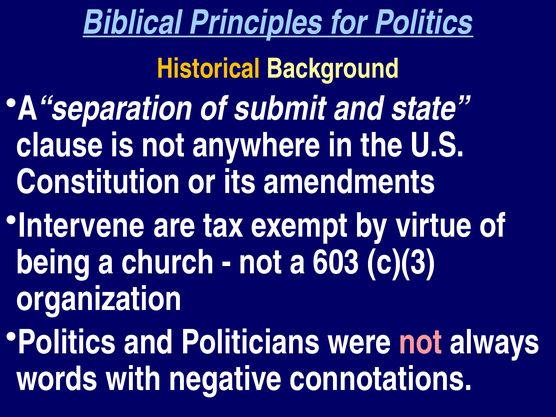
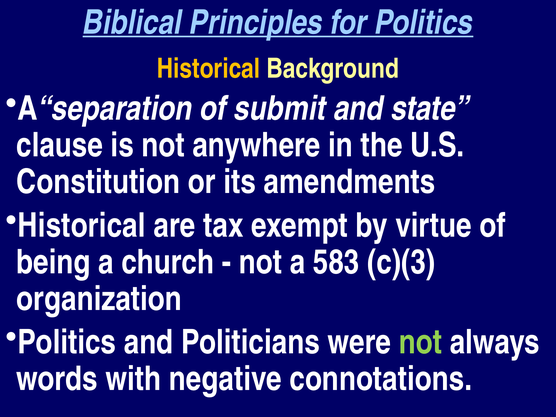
Intervene: Intervene -> Historical (82, 226)
603: 603 -> 583 (336, 262)
not colour: pink -> light green (420, 342)
